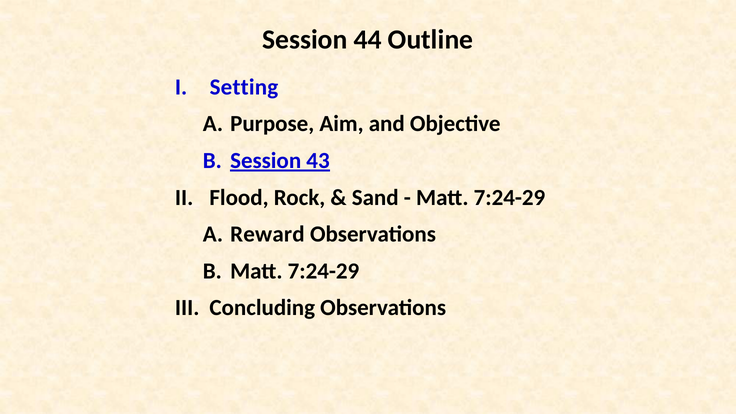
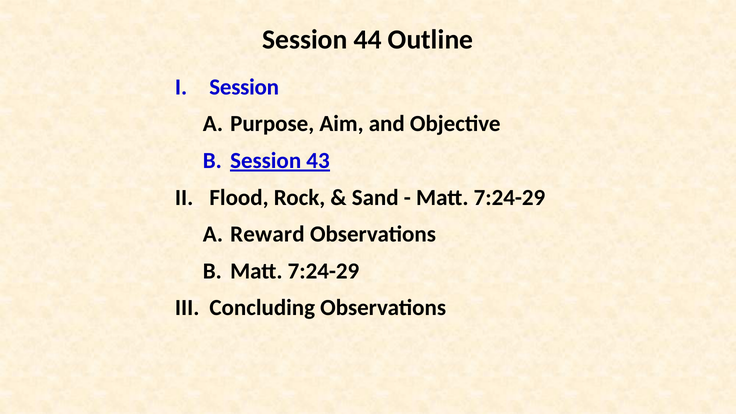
Setting: Setting -> Session (244, 87)
